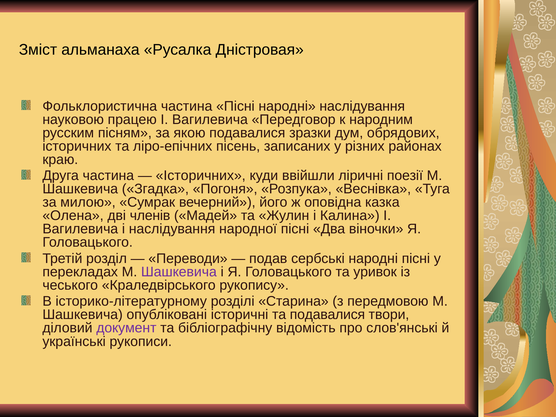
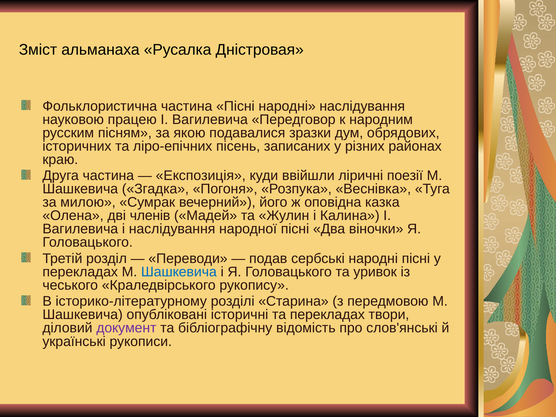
Історичних: Історичних -> Експозиція (201, 176)
Шашкевича colour: purple -> blue (179, 272)
та подавалися: подавалися -> перекладах (327, 315)
